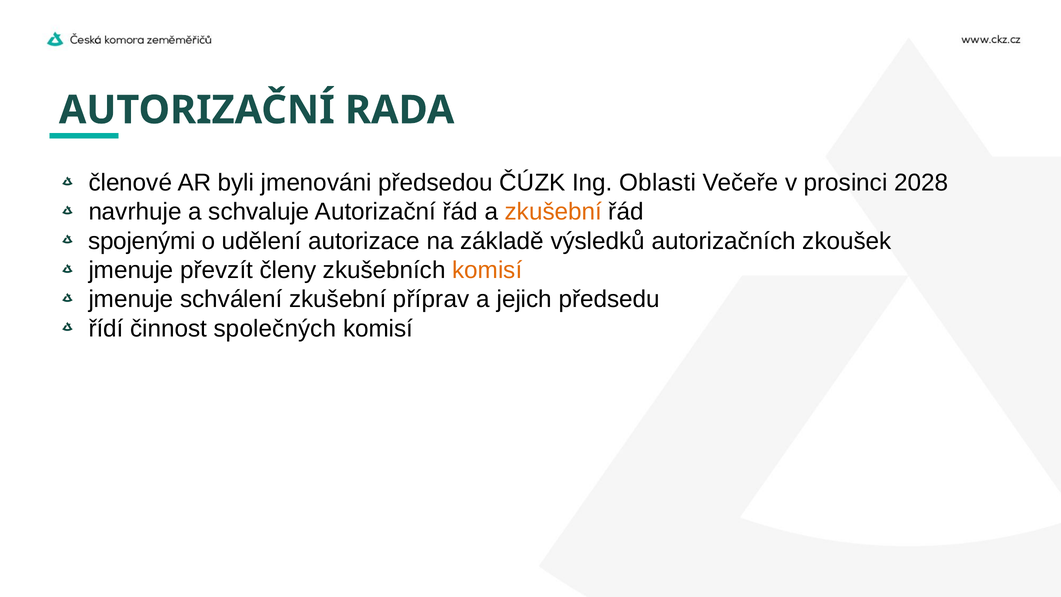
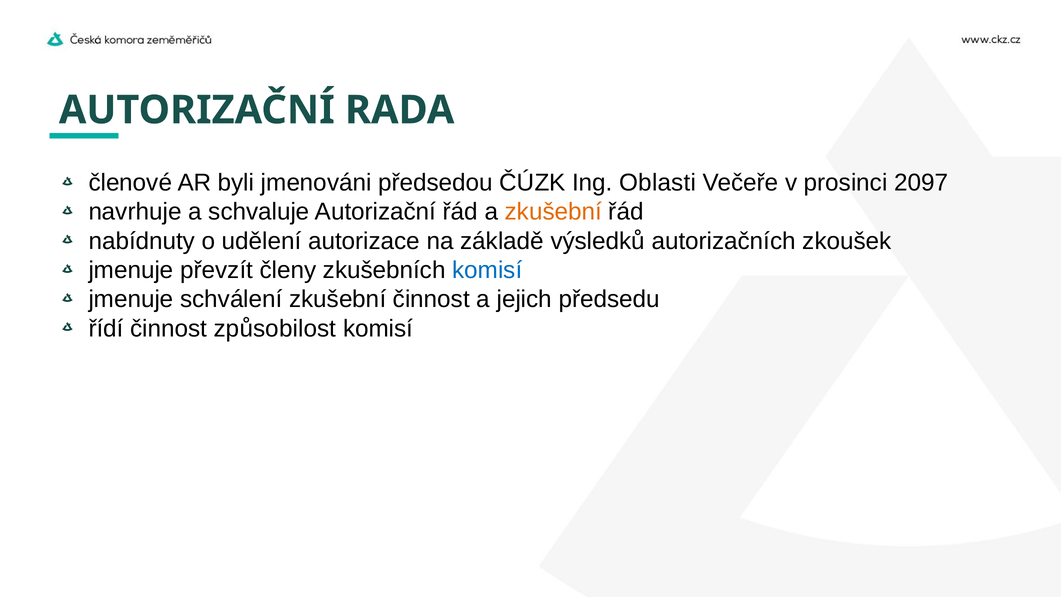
2028: 2028 -> 2097 (921, 183)
spojenými: spojenými -> nabídnuty (142, 241)
komisí colour: orange -> blue (487, 270)
zkušební příprav: příprav -> činnost (431, 299)
společných: společných -> způsobilost (275, 329)
